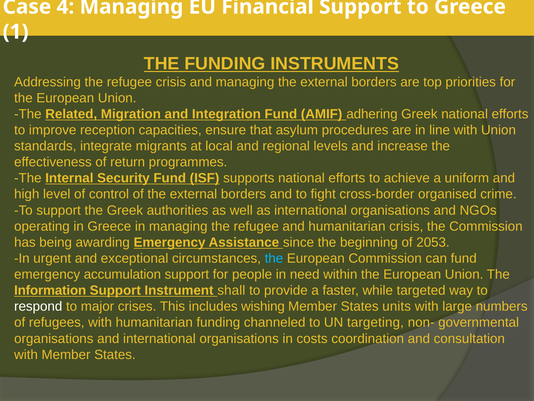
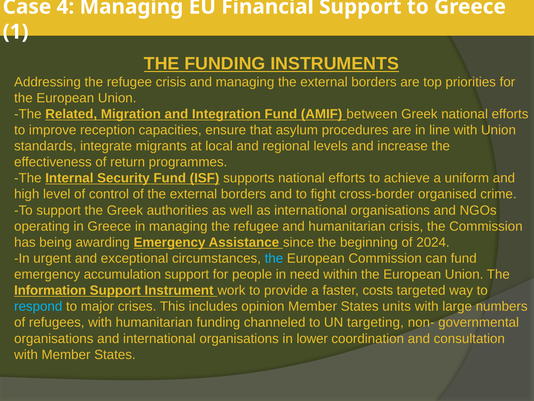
adhering: adhering -> between (372, 114)
2053: 2053 -> 2024 (433, 242)
shall: shall -> work (231, 290)
while: while -> costs (378, 290)
respond colour: white -> light blue (38, 306)
wishing: wishing -> opinion (263, 306)
costs: costs -> lower (312, 338)
